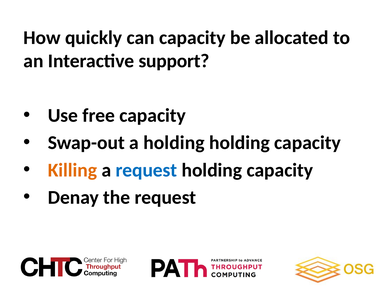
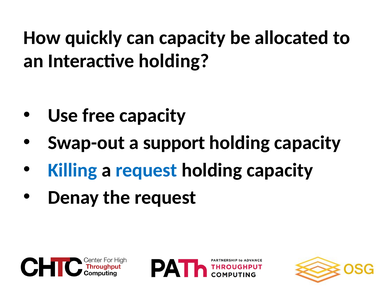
Interactive support: support -> holding (174, 61)
a holding: holding -> support (174, 143)
Killing colour: orange -> blue (72, 170)
